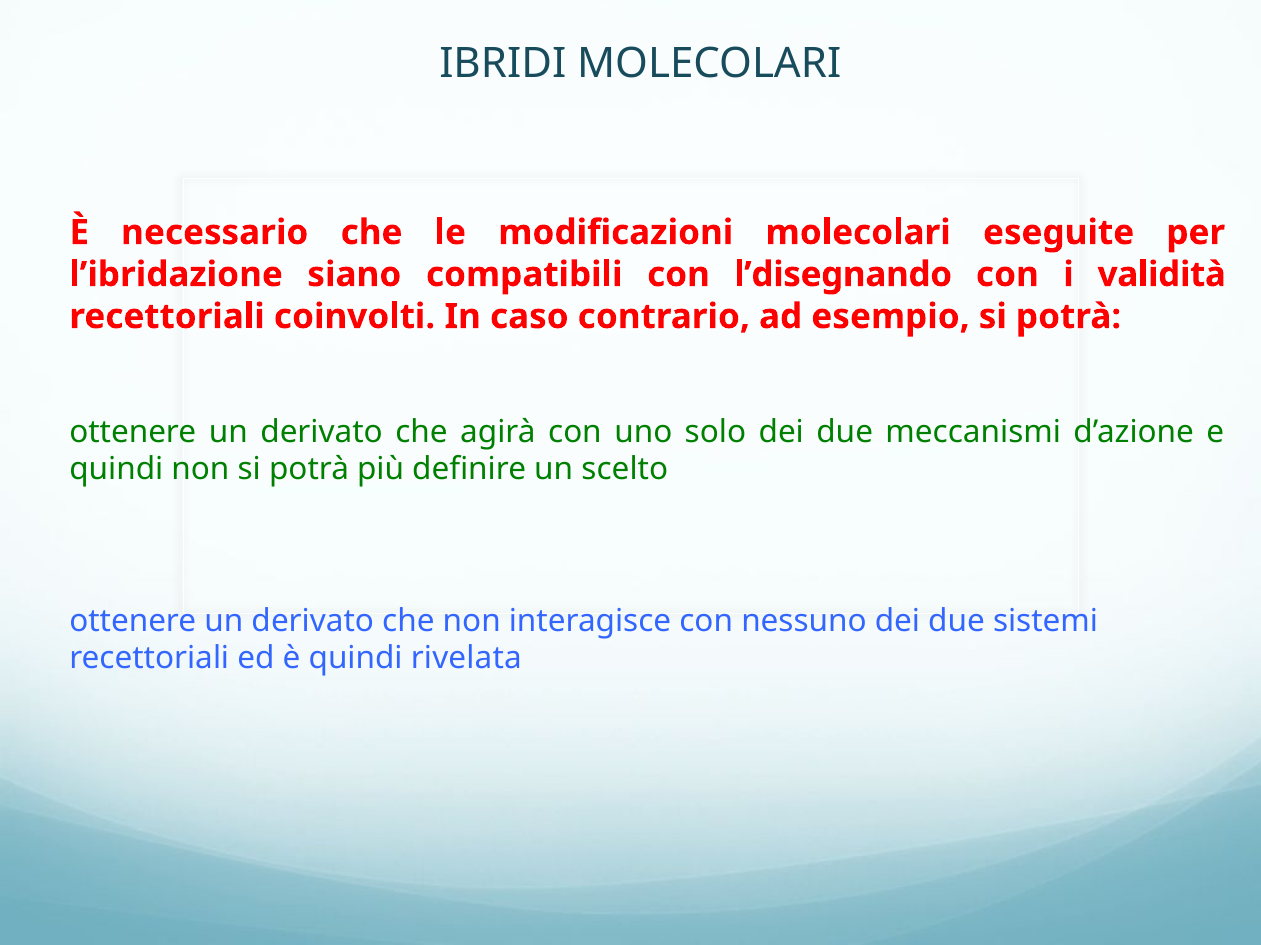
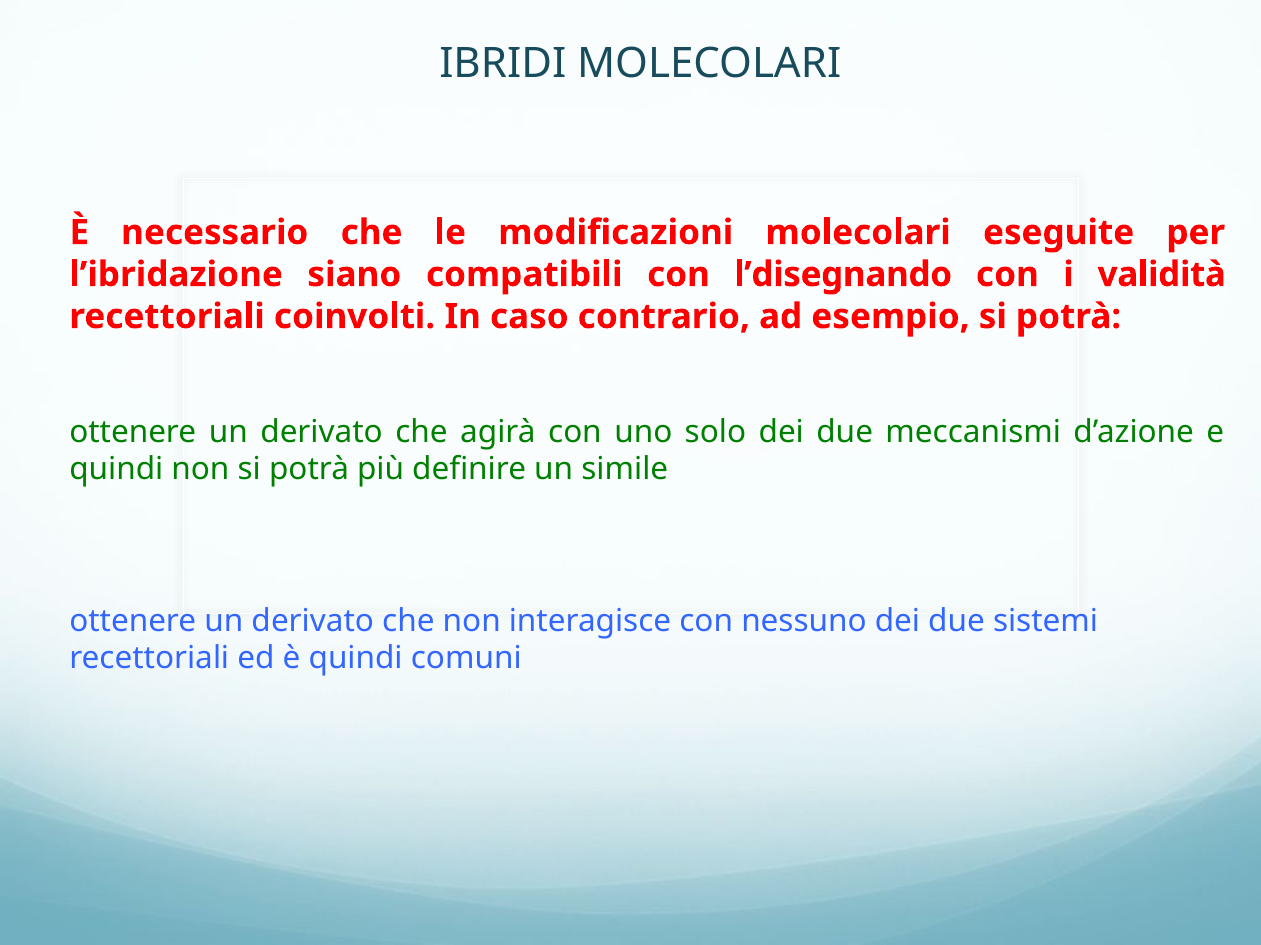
scelto: scelto -> simile (625, 470)
rivelata: rivelata -> comuni (466, 659)
